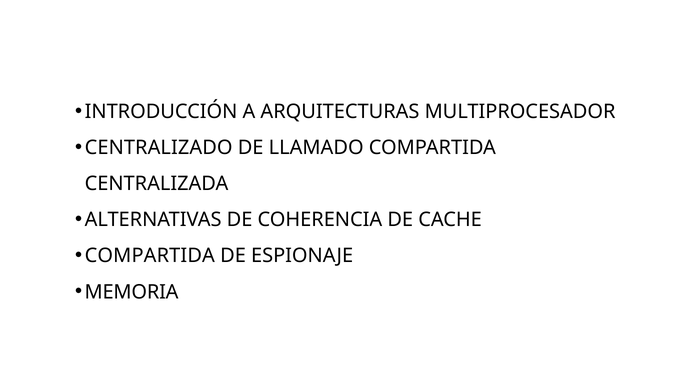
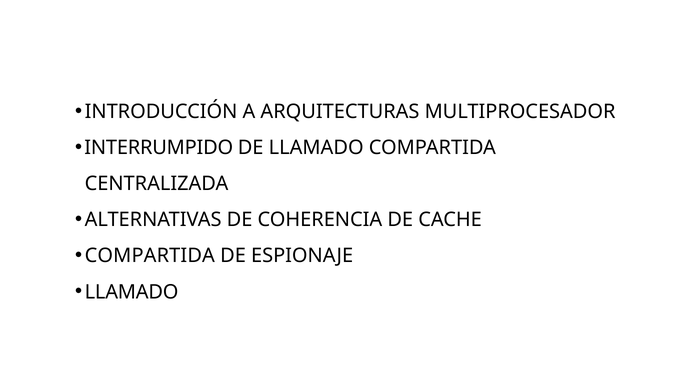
CENTRALIZADO: CENTRALIZADO -> INTERRUMPIDO (159, 148)
MEMORIA: MEMORIA -> LLAMADO (132, 292)
